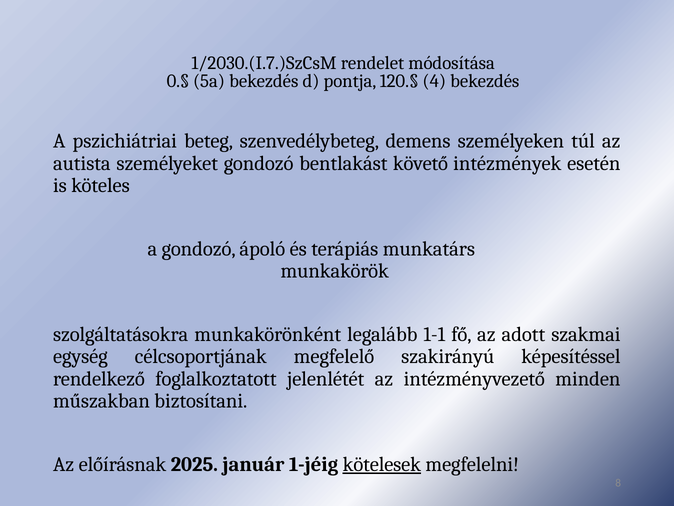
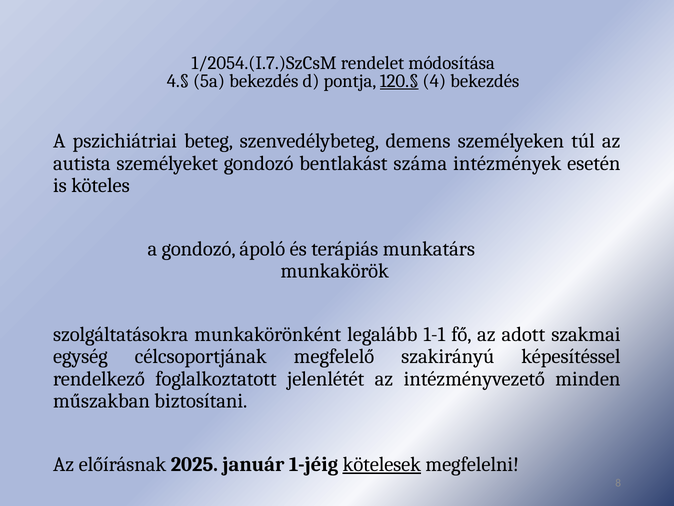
1/2030.(I.7.)SzCsM: 1/2030.(I.7.)SzCsM -> 1/2054.(I.7.)SzCsM (264, 63)
0.§: 0.§ -> 4.§ (178, 81)
120.§ underline: none -> present (399, 81)
követő: követő -> száma (420, 163)
